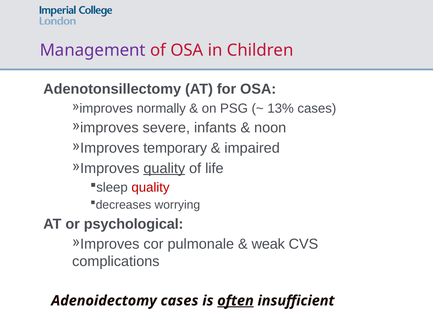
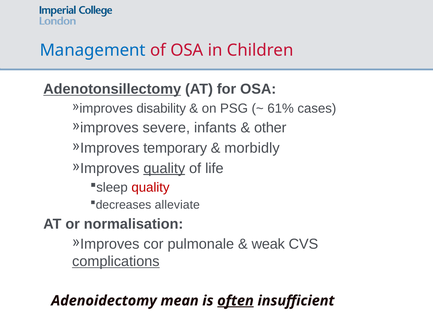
Management colour: purple -> blue (93, 50)
Adenotonsillectomy underline: none -> present (112, 89)
normally: normally -> disability (161, 108)
13%: 13% -> 61% (281, 108)
noon: noon -> other (270, 128)
impaired: impaired -> morbidly (252, 148)
worrying: worrying -> alleviate (177, 205)
psychological: psychological -> normalisation (134, 224)
complications underline: none -> present (116, 261)
Adenoidectomy cases: cases -> mean (180, 300)
